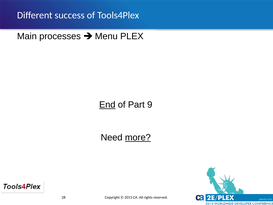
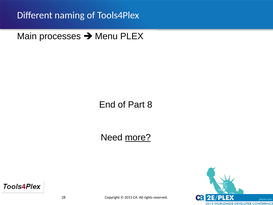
success: success -> naming (70, 15)
End underline: present -> none (107, 105)
9: 9 -> 8 (150, 105)
